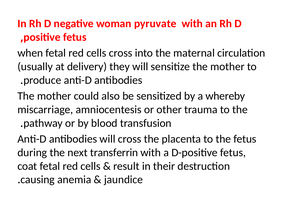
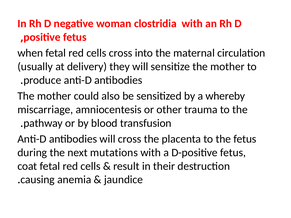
pyruvate: pyruvate -> clostridia (155, 24)
transferrin: transferrin -> mutations (114, 153)
